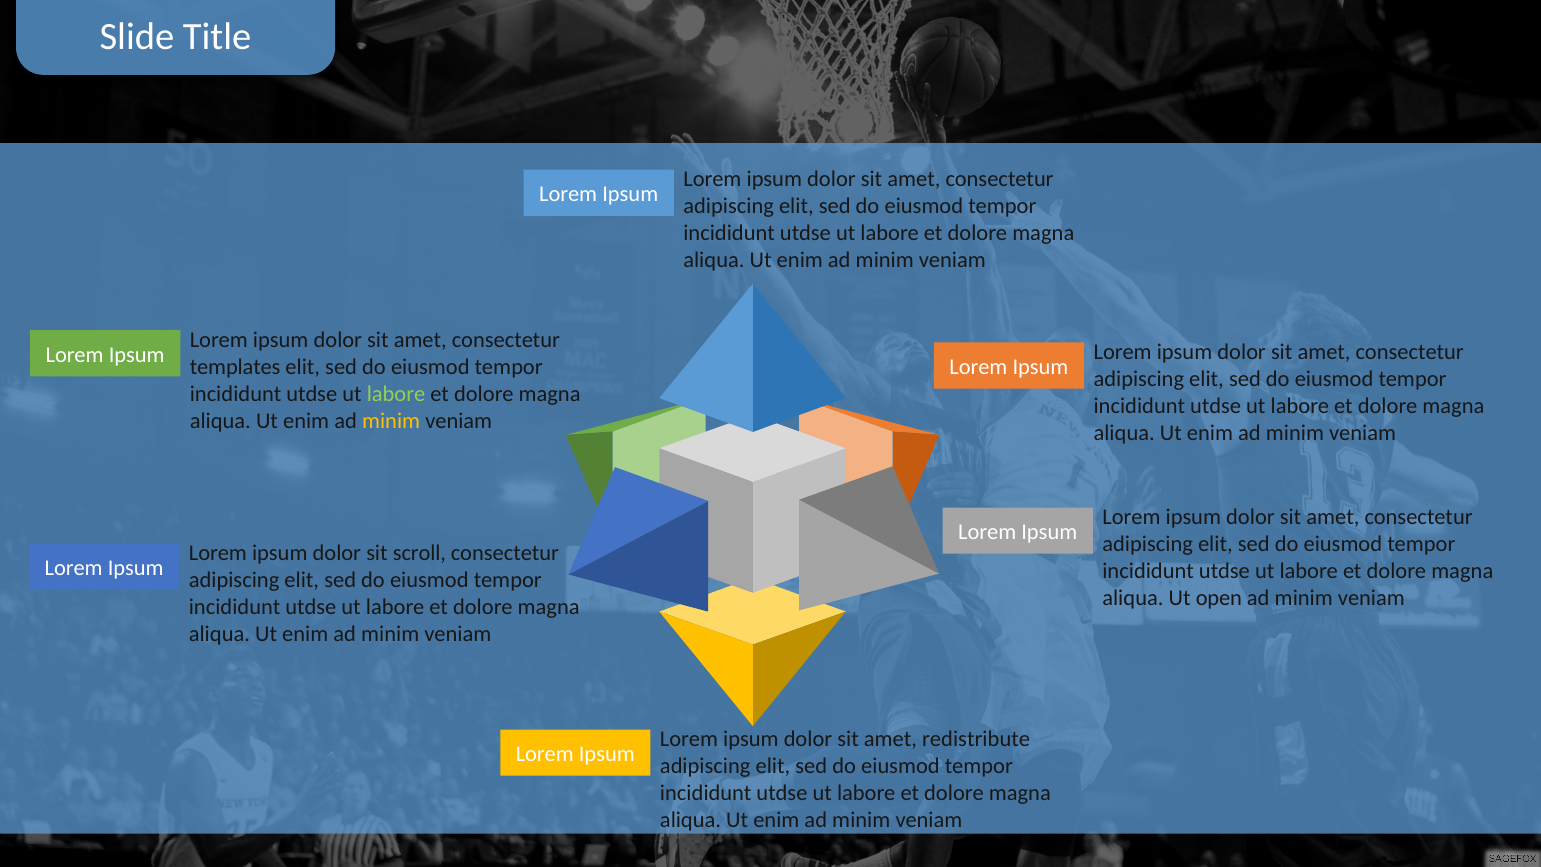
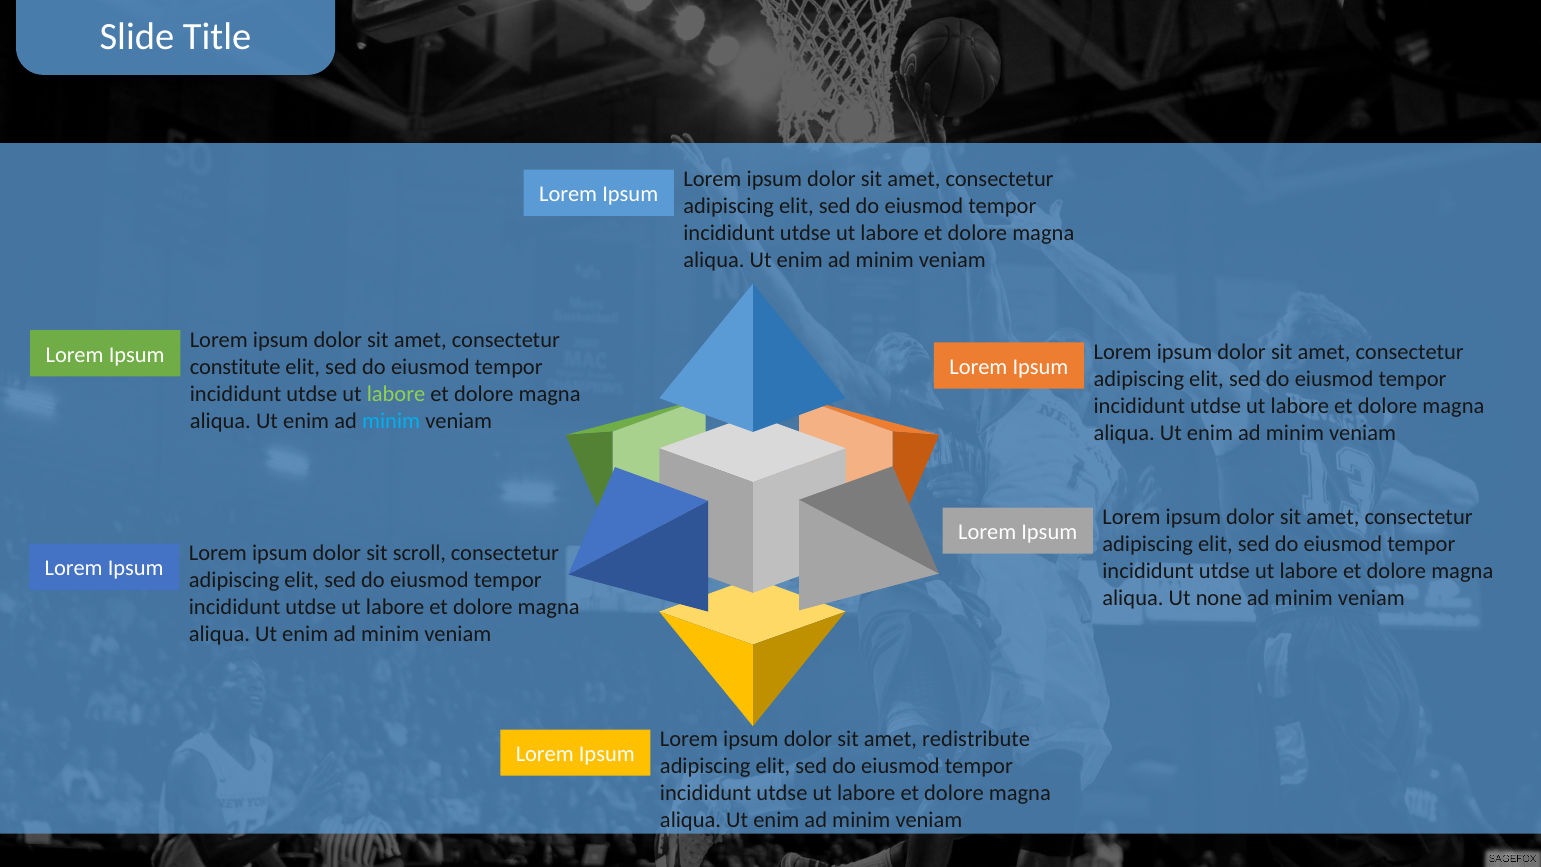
templates: templates -> constitute (235, 367)
minim colour: yellow -> light blue (391, 421)
open: open -> none (1219, 598)
